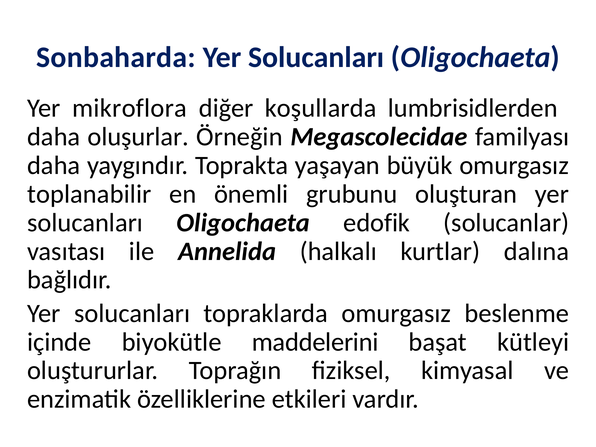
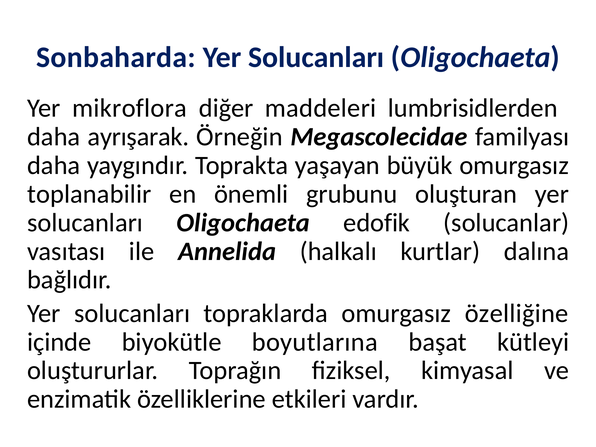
koşullarda: koşullarda -> maddeleri (321, 108)
oluşurlar: oluşurlar -> ayrışarak (138, 137)
beslenme: beslenme -> özelliğine (517, 313)
maddelerini: maddelerini -> boyutlarına (315, 342)
